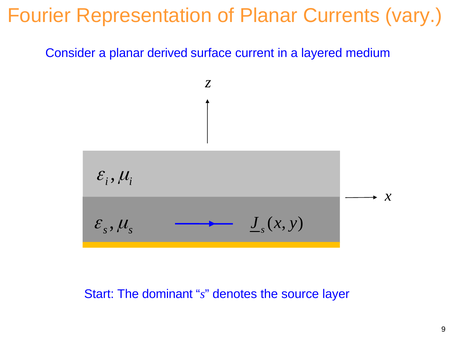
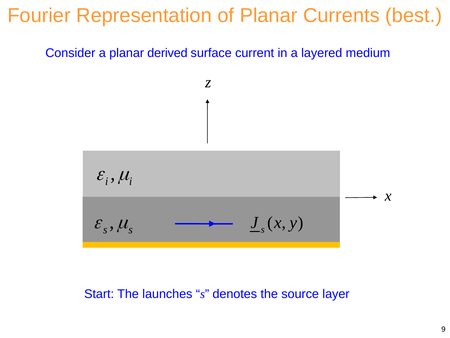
vary: vary -> best (414, 16)
dominant: dominant -> launches (167, 293)
